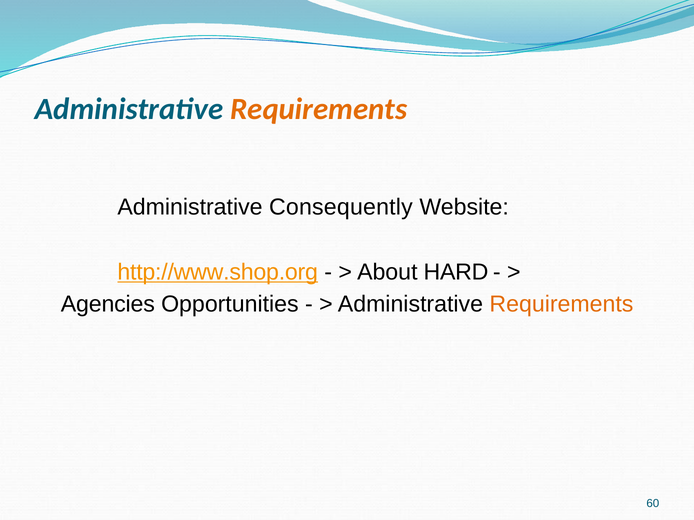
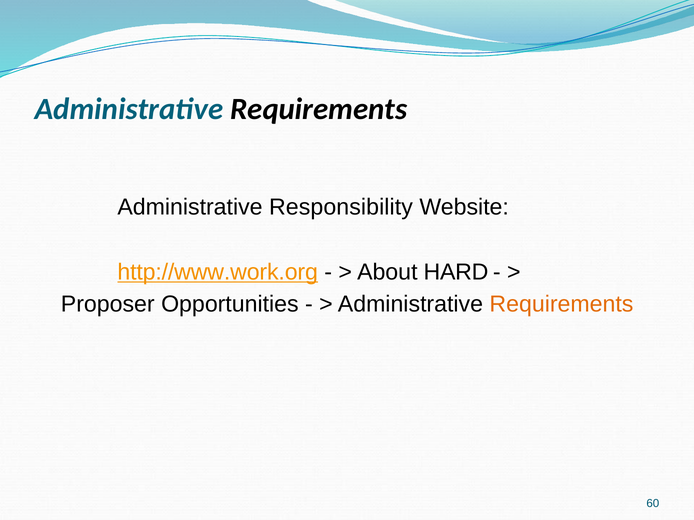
Requirements colour: orange -> black (319, 109)
Consequently: Consequently -> Responsibility (341, 207)
http://www.shop.org: http://www.shop.org -> http://www.work.org (218, 272)
Agencies: Agencies -> Proposer (108, 305)
